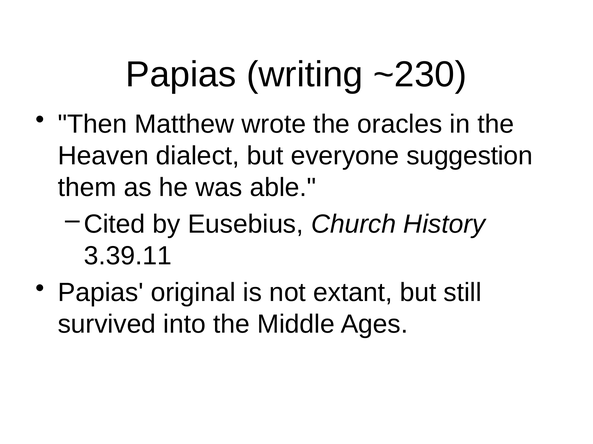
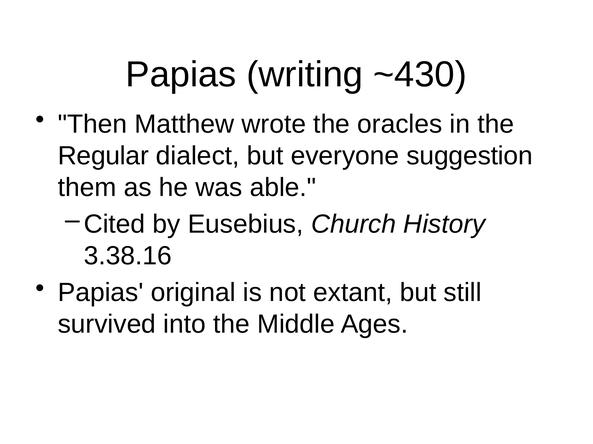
~230: ~230 -> ~430 (420, 75)
Heaven: Heaven -> Regular (103, 156)
3.39.11: 3.39.11 -> 3.38.16 (128, 256)
